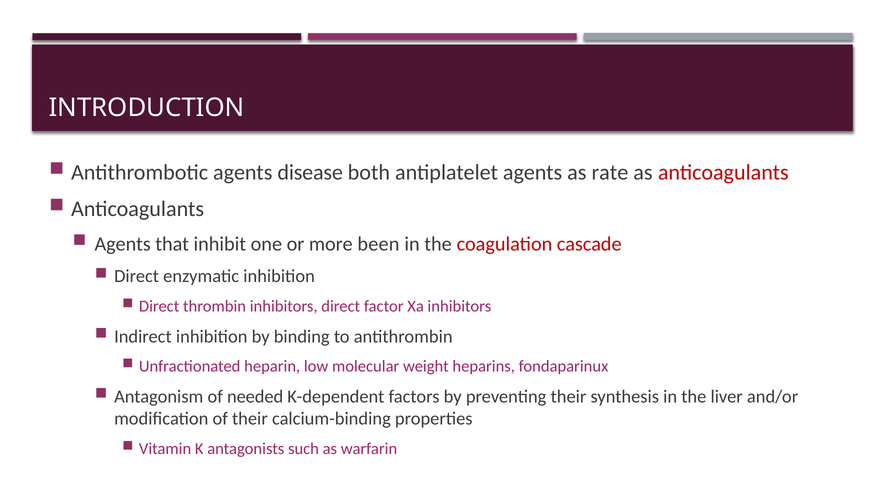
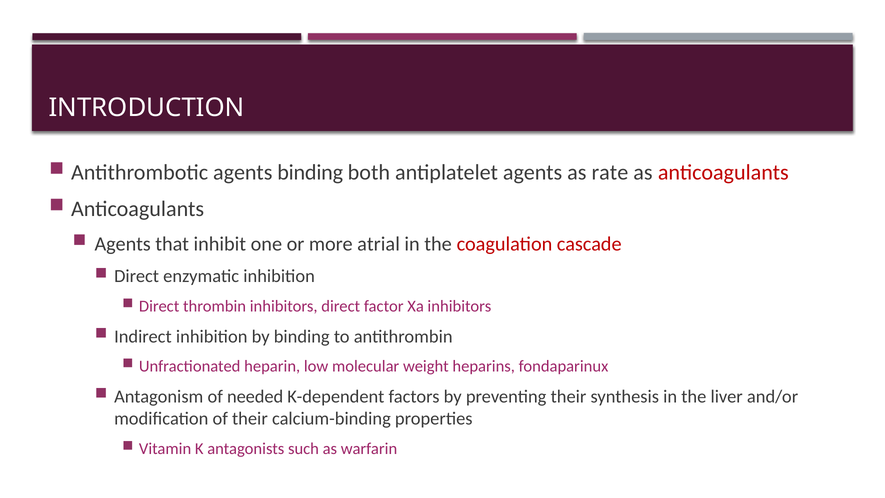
agents disease: disease -> binding (310, 173)
been: been -> atrial (379, 244)
